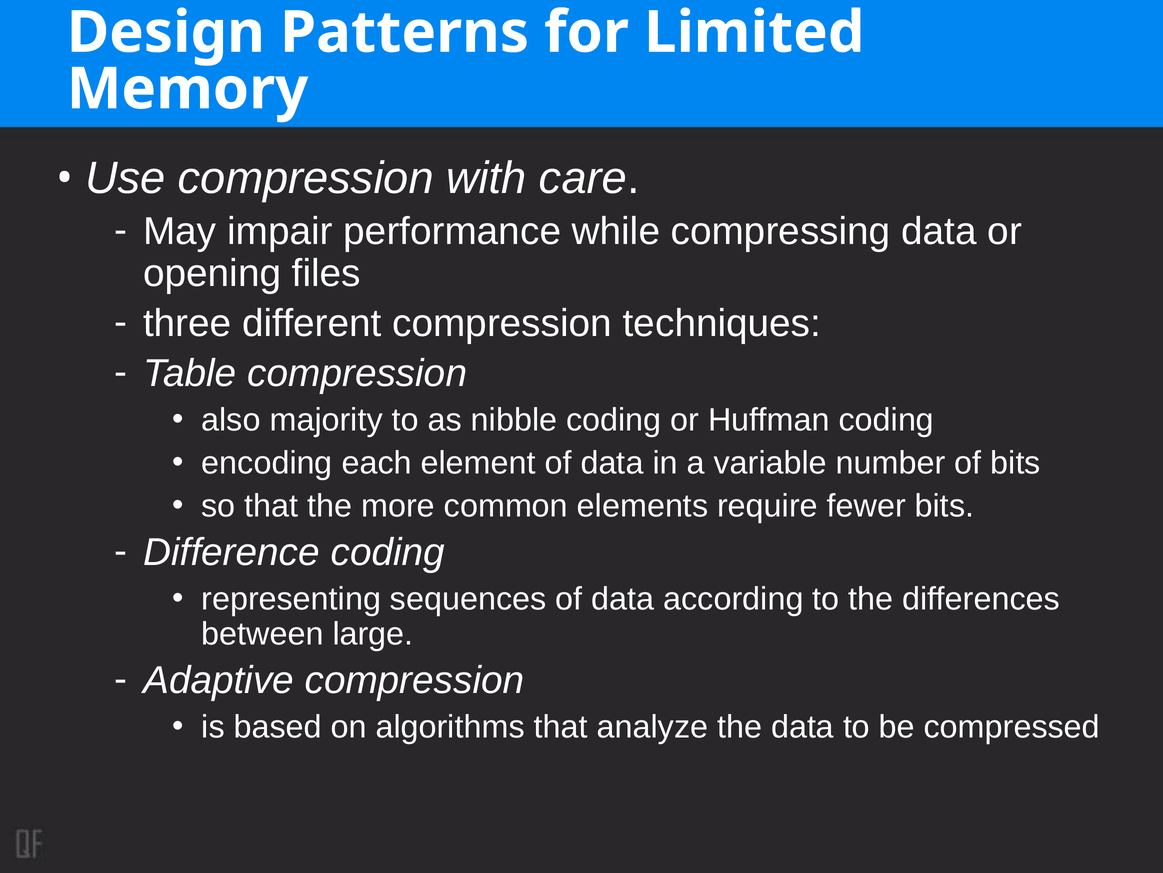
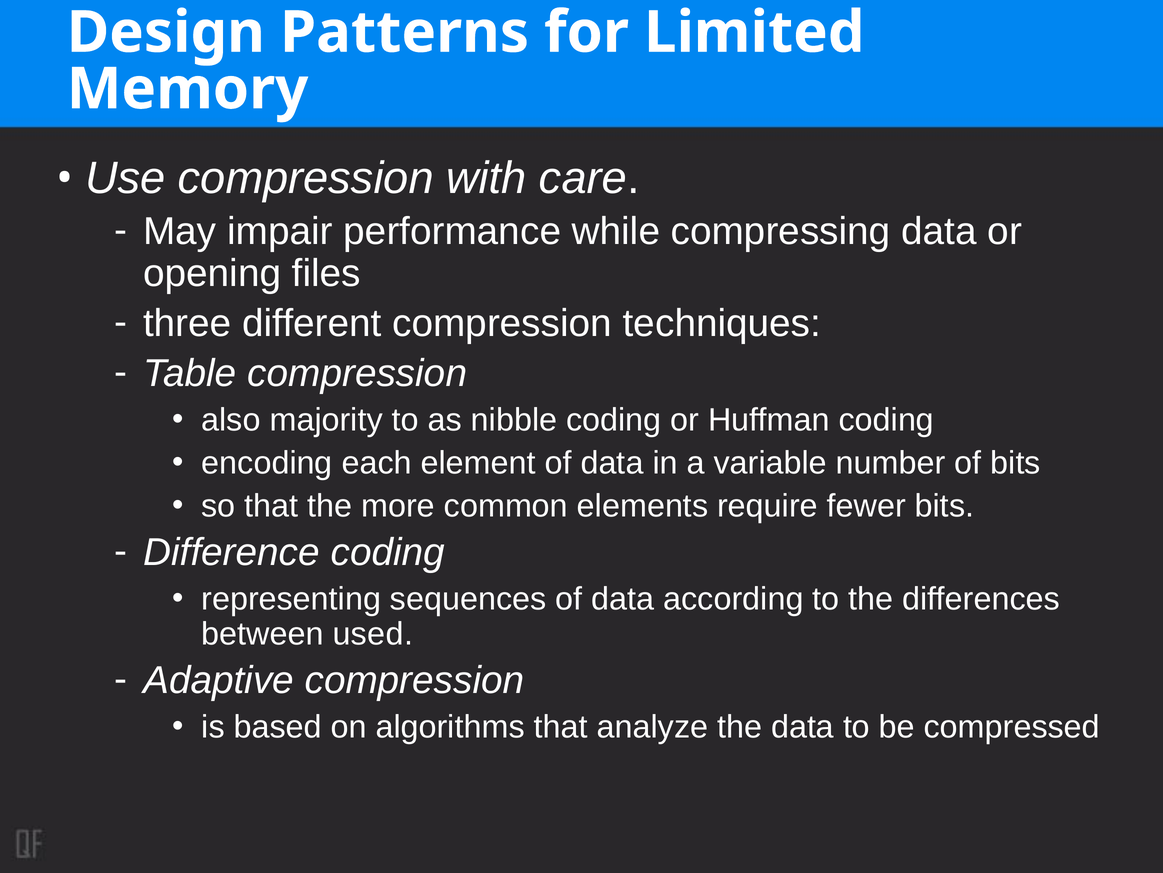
large: large -> used (373, 633)
